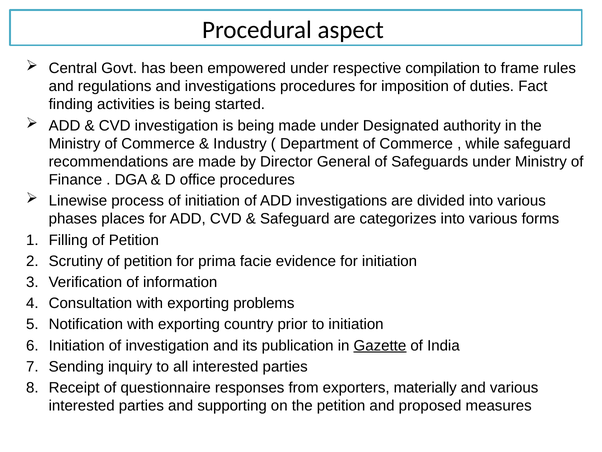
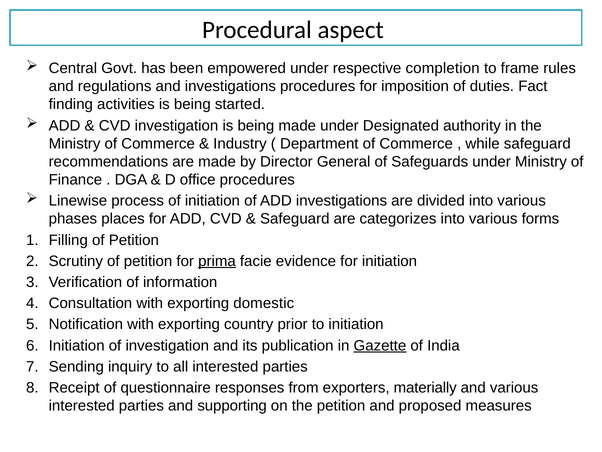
compilation: compilation -> completion (443, 68)
prima underline: none -> present (217, 261)
problems: problems -> domestic (264, 303)
